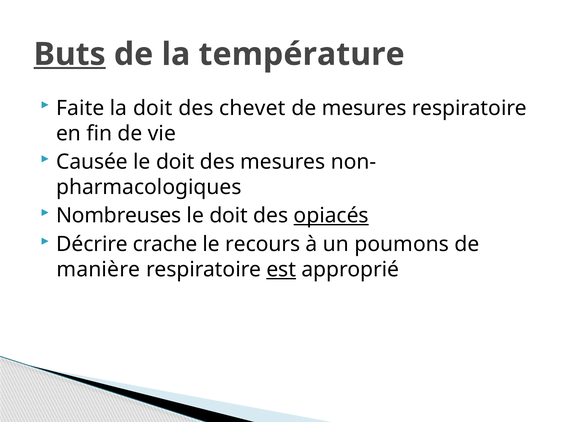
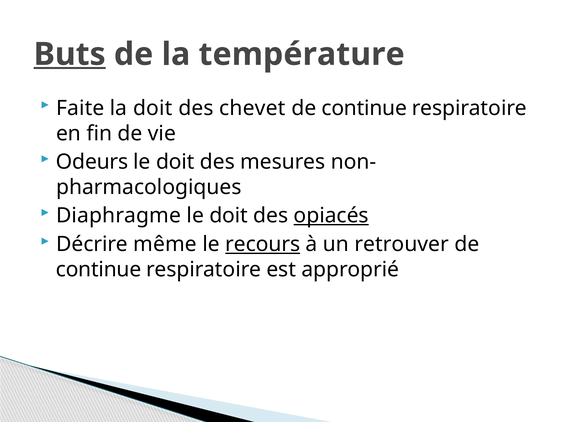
mesures: mesures -> continue (364, 108)
Causée: Causée -> Odeurs (92, 162)
Nombreuses: Nombreuses -> Diaphragme (119, 215)
crache: crache -> même (165, 244)
recours underline: none -> present (263, 244)
poumons: poumons -> retrouver (402, 244)
manière: manière -> continue (99, 269)
est underline: present -> none (281, 269)
